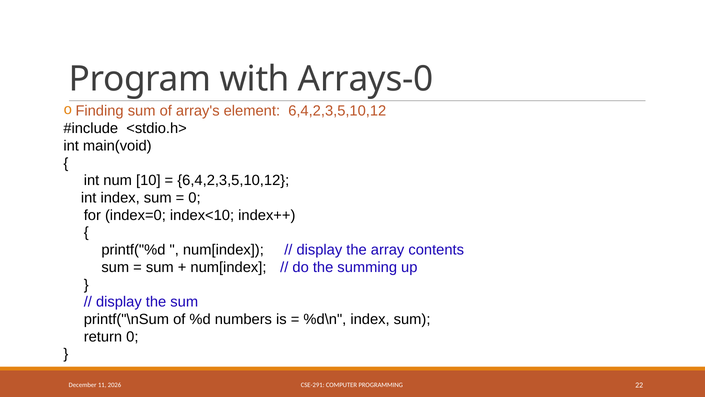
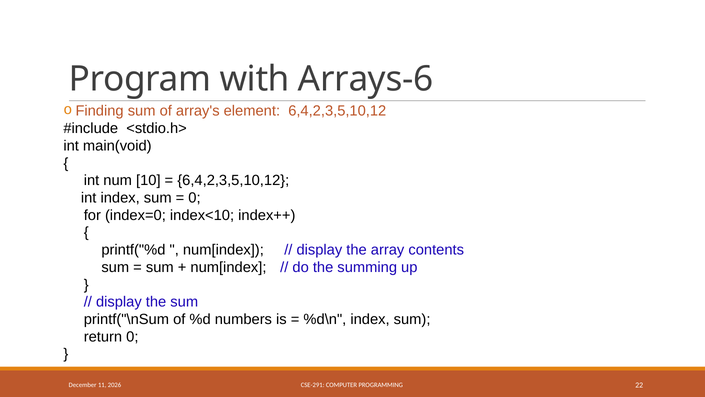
Arrays-0: Arrays-0 -> Arrays-6 (366, 79)
